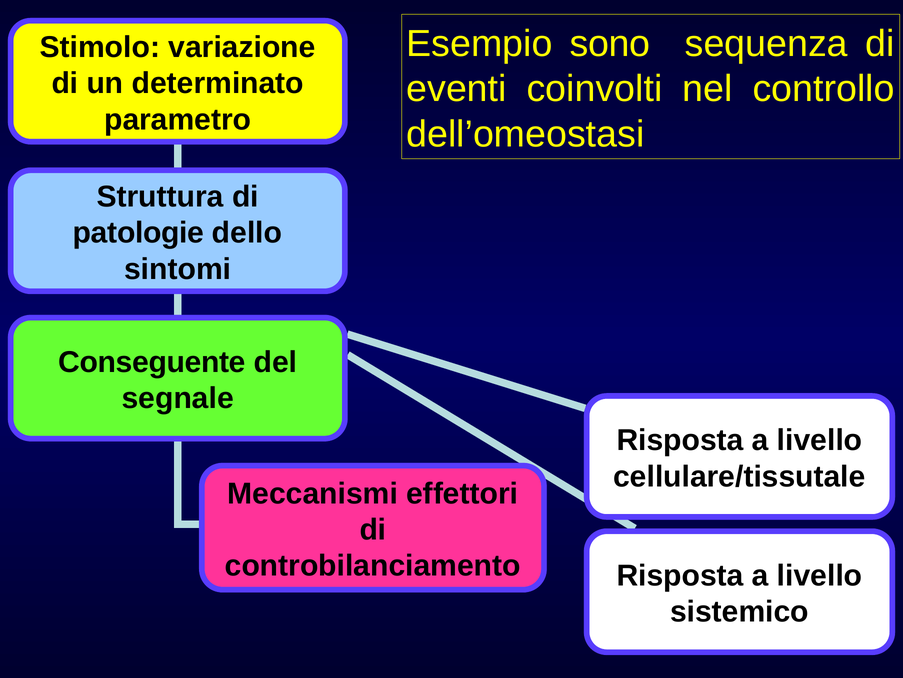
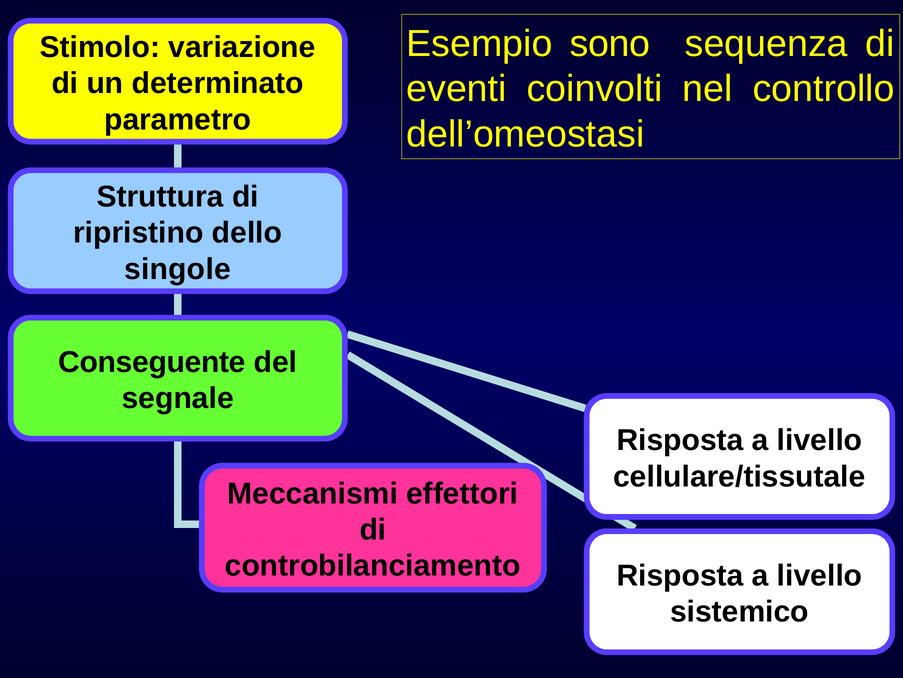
patologie: patologie -> ripristino (138, 233)
sintomi: sintomi -> singole (178, 269)
